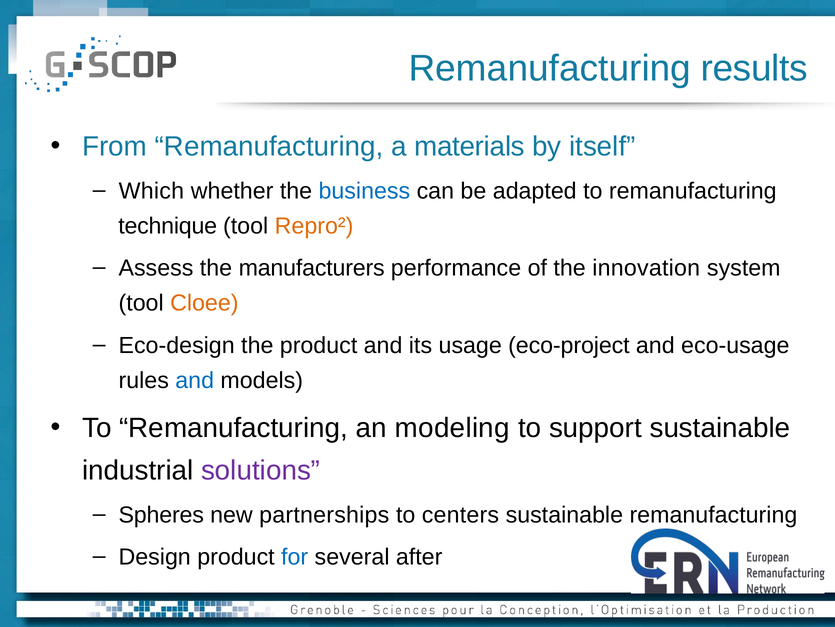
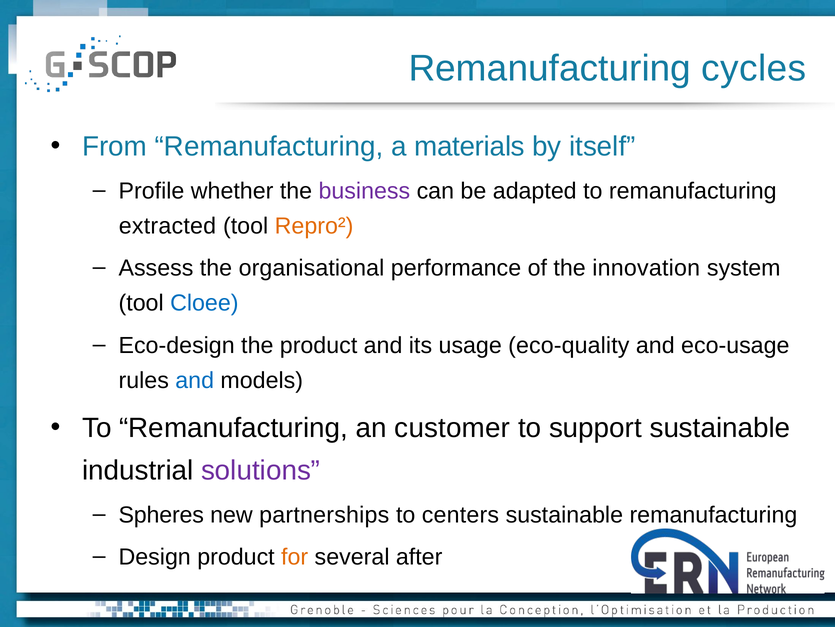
results: results -> cycles (754, 68)
Which: Which -> Profile (151, 191)
business colour: blue -> purple (364, 191)
technique: technique -> extracted (167, 226)
manufacturers: manufacturers -> organisational (312, 268)
Cloee colour: orange -> blue (204, 303)
eco-project: eco-project -> eco-quality (569, 345)
modeling: modeling -> customer (452, 428)
for colour: blue -> orange (295, 556)
